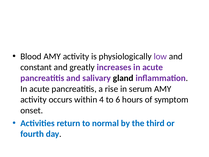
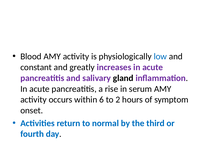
low colour: purple -> blue (160, 56)
4: 4 -> 6 (102, 100)
6: 6 -> 2 (118, 100)
